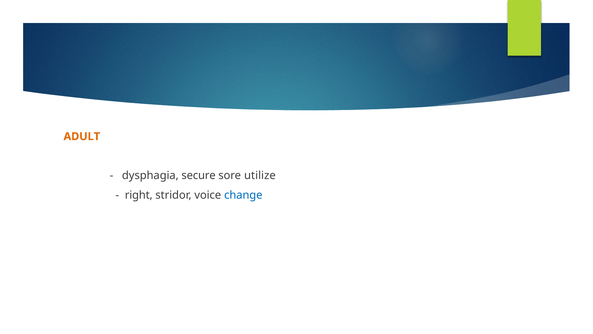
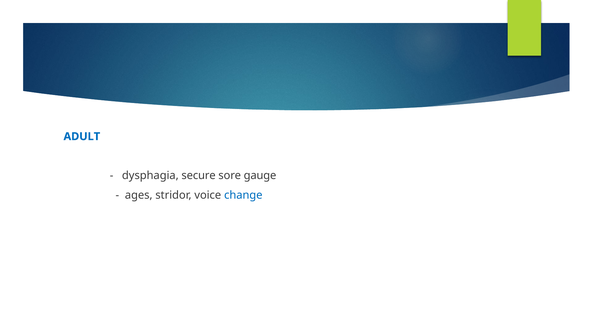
ADULT colour: orange -> blue (82, 136)
utilize: utilize -> gauge (260, 175)
right: right -> ages (139, 195)
